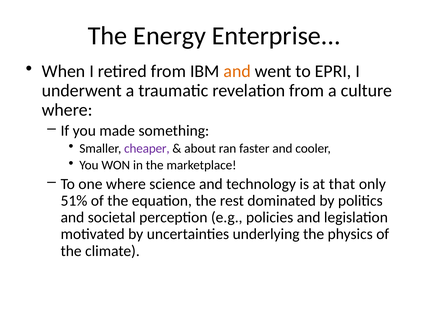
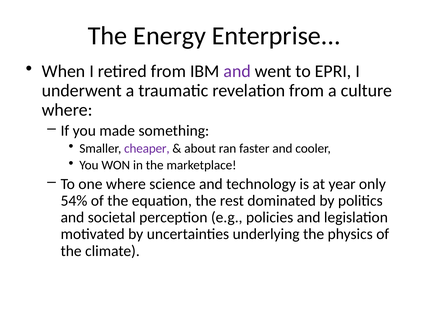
and colour: orange -> purple (237, 71)
that: that -> year (342, 184)
51%: 51% -> 54% (74, 201)
